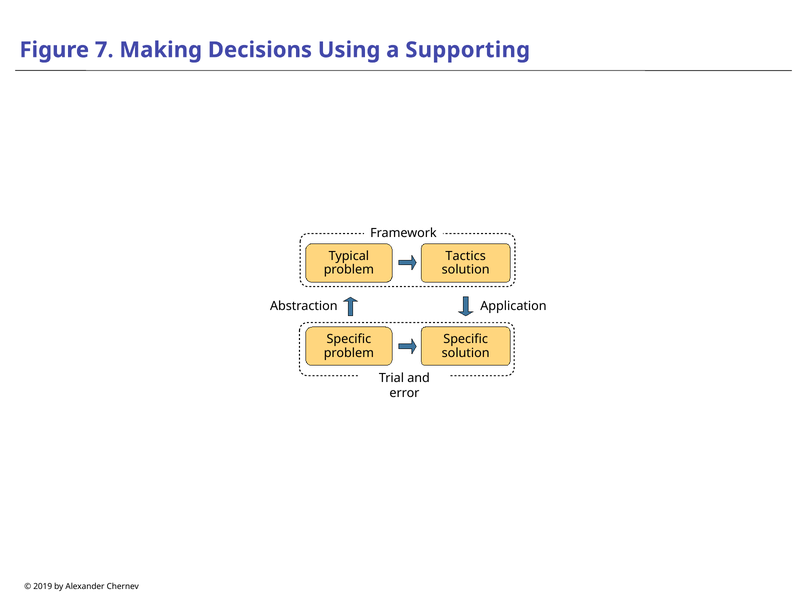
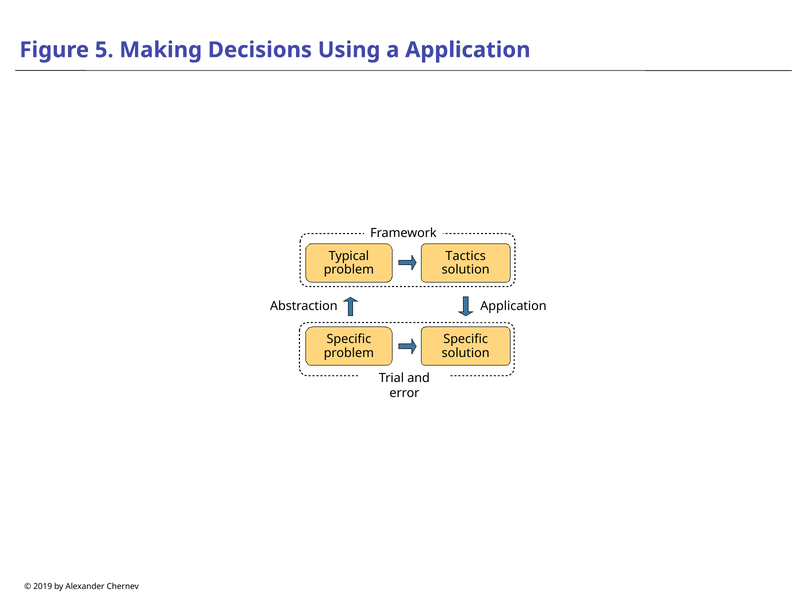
7: 7 -> 5 (104, 50)
a Supporting: Supporting -> Application (468, 50)
